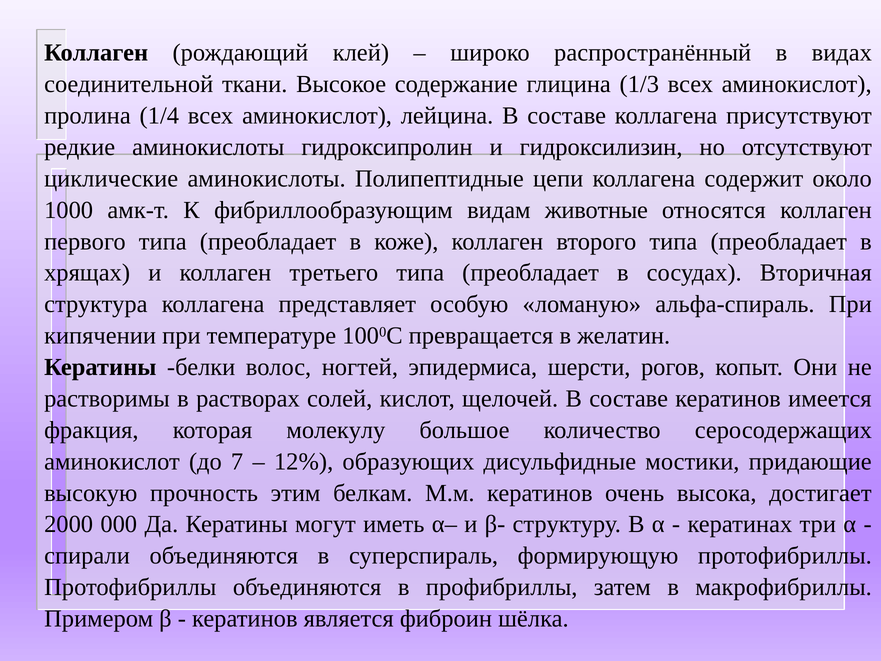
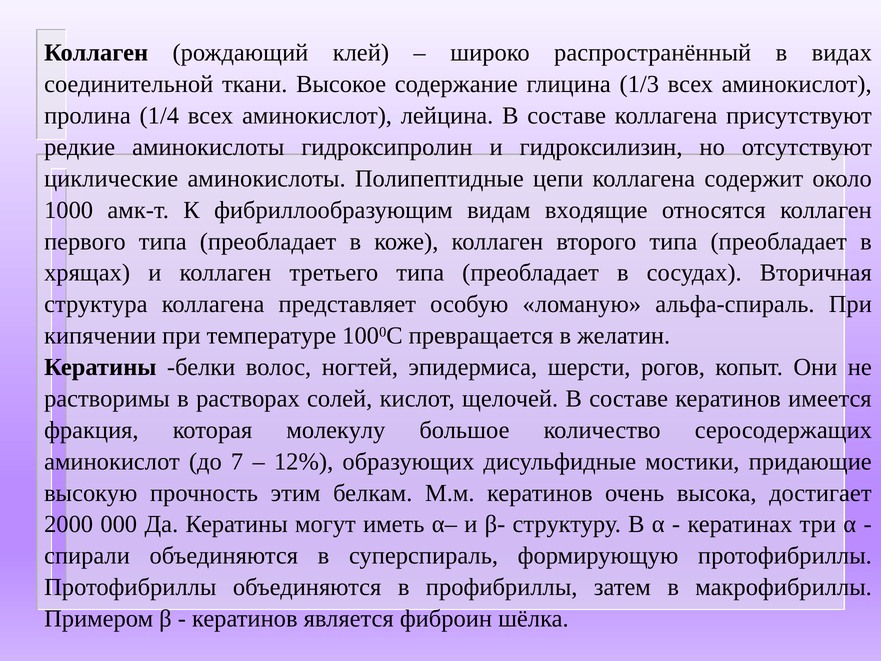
животные: животные -> входящие (596, 210)
